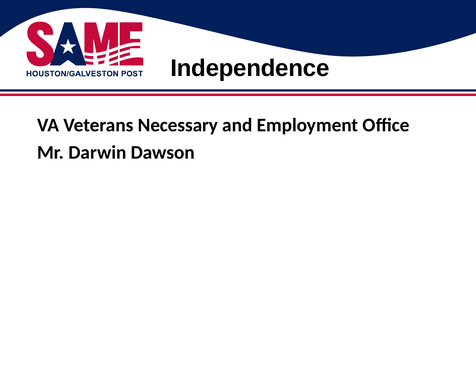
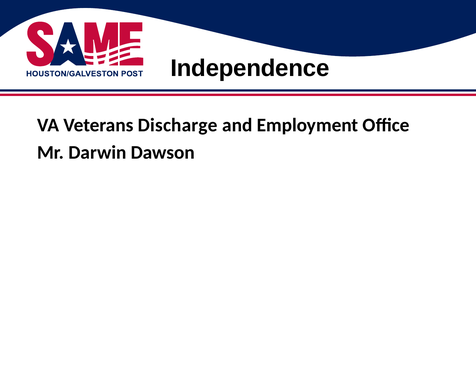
Necessary: Necessary -> Discharge (178, 125)
